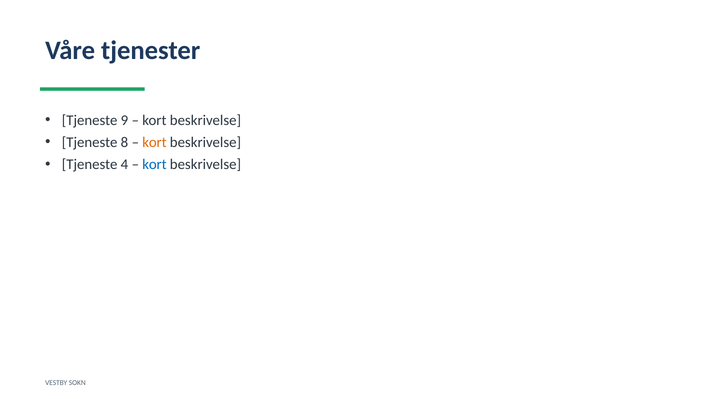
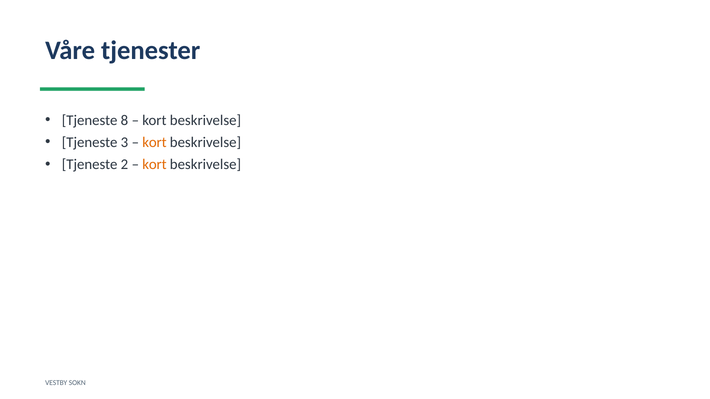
9: 9 -> 8 (124, 120)
8: 8 -> 3 (124, 142)
4: 4 -> 2 (124, 165)
kort colour: blue -> orange (154, 165)
